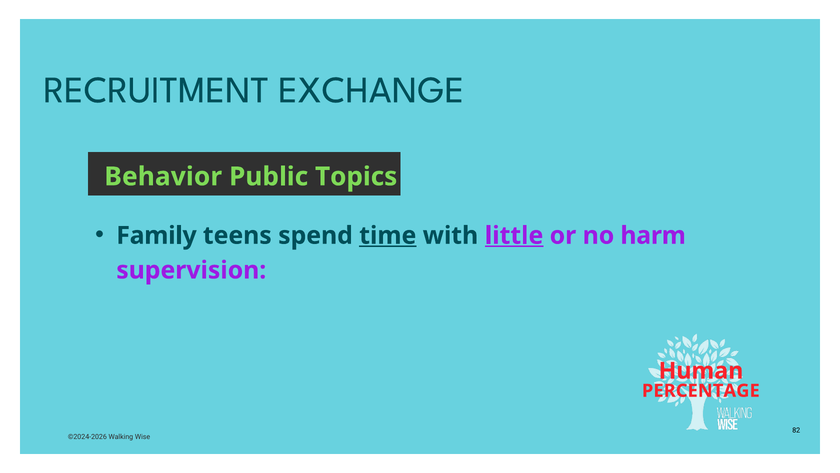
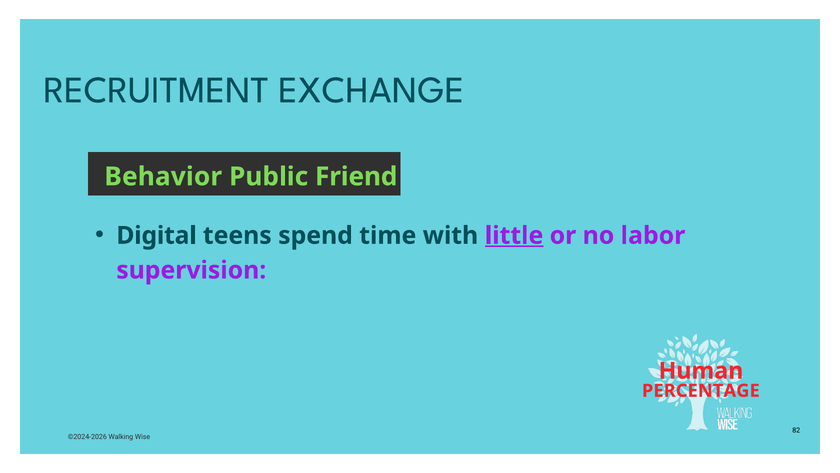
Topics: Topics -> Friend (356, 176)
Family: Family -> Digital (156, 235)
time underline: present -> none (388, 235)
harm: harm -> labor (653, 235)
